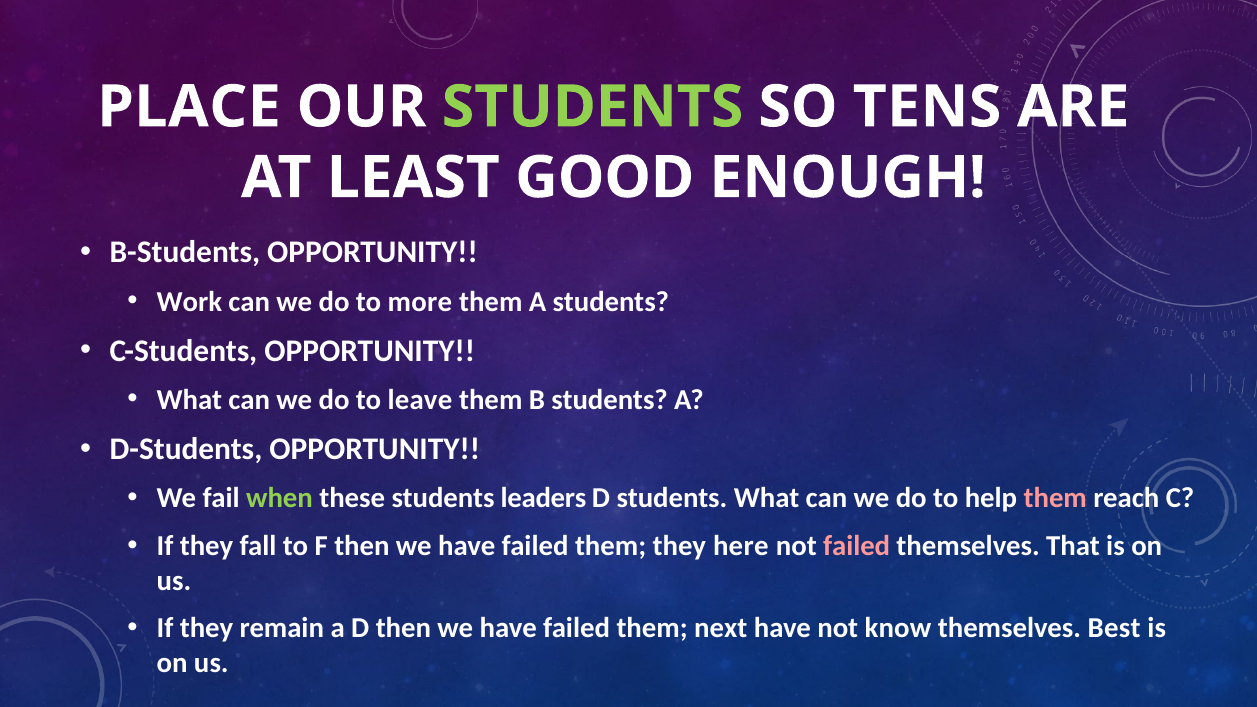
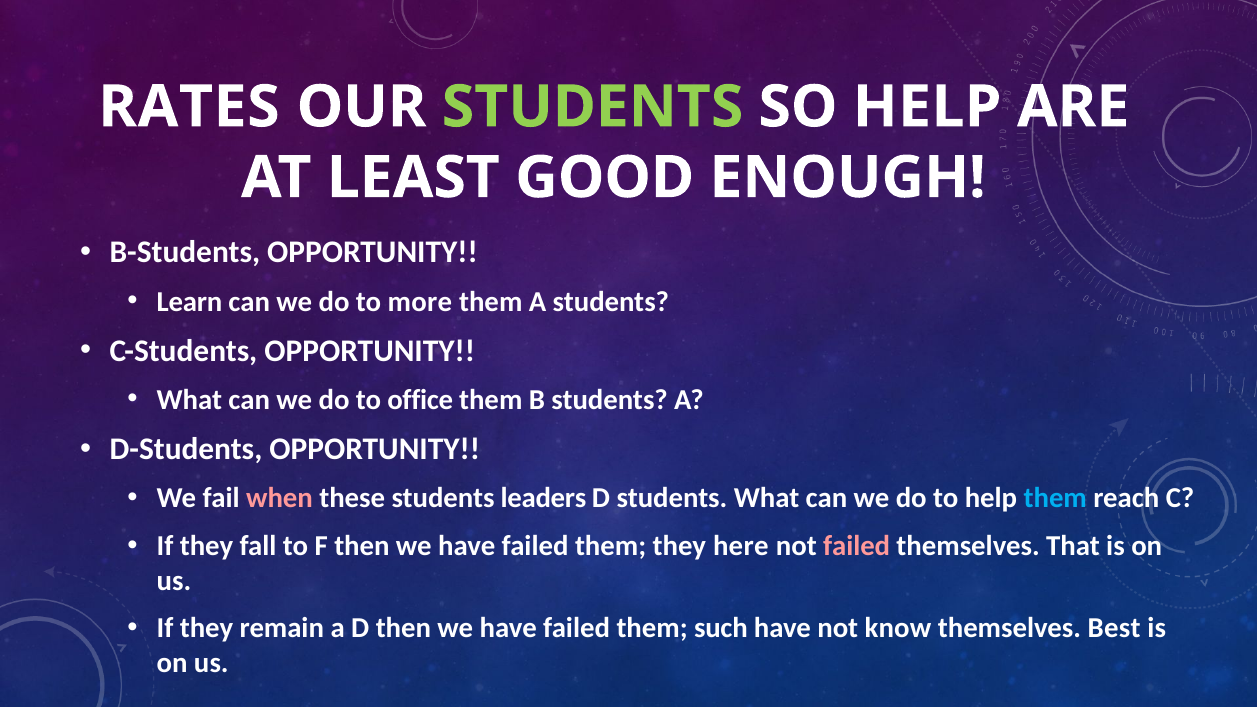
PLACE: PLACE -> RATES (189, 107)
SO TENS: TENS -> HELP (927, 107)
Work: Work -> Learn (189, 302)
leave: leave -> office (420, 400)
when colour: light green -> pink (279, 498)
them colour: pink -> light blue (1055, 498)
next: next -> such (721, 628)
